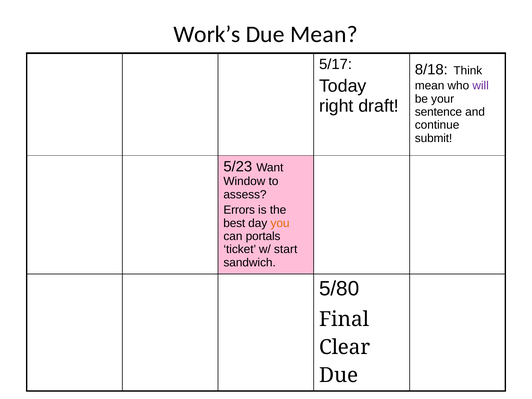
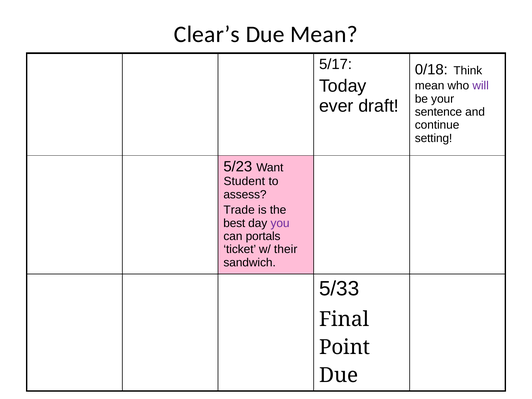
Work’s: Work’s -> Clear’s (207, 34)
8/18: 8/18 -> 0/18 (431, 70)
right: right -> ever (336, 106)
submit: submit -> setting (434, 138)
Window: Window -> Student (244, 181)
Errors: Errors -> Trade (239, 210)
you colour: orange -> purple (280, 223)
start: start -> their (286, 249)
5/80: 5/80 -> 5/33 (339, 289)
Clear: Clear -> Point (345, 347)
